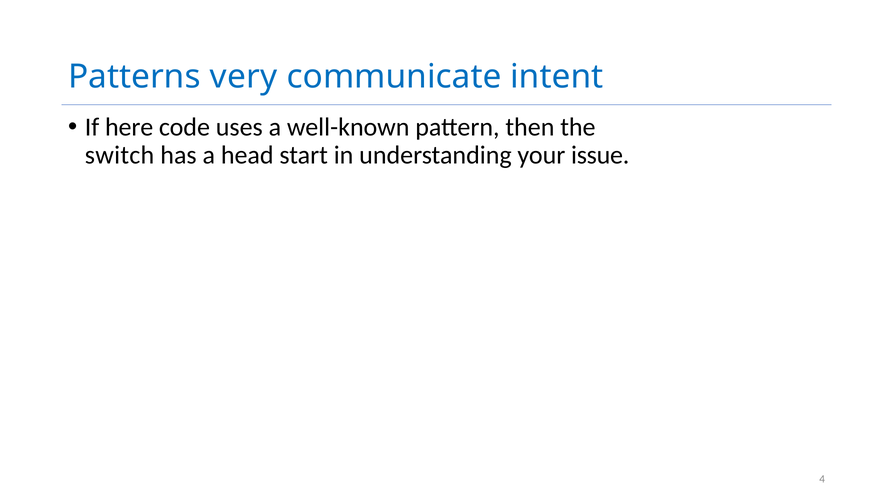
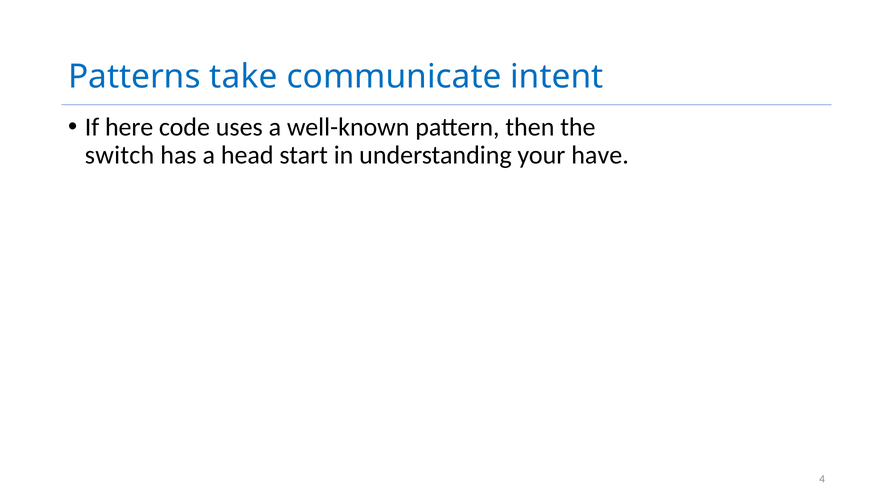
very: very -> take (244, 77)
issue: issue -> have (600, 155)
